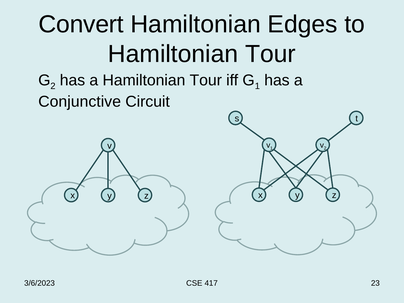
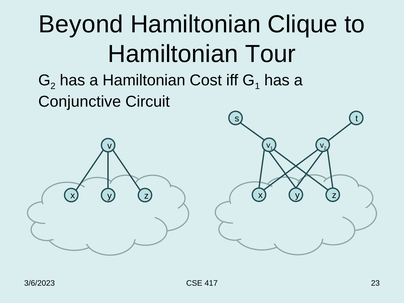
Convert: Convert -> Beyond (81, 24)
Edges: Edges -> Clique (303, 24)
a Hamiltonian Tour: Tour -> Cost (206, 80)
